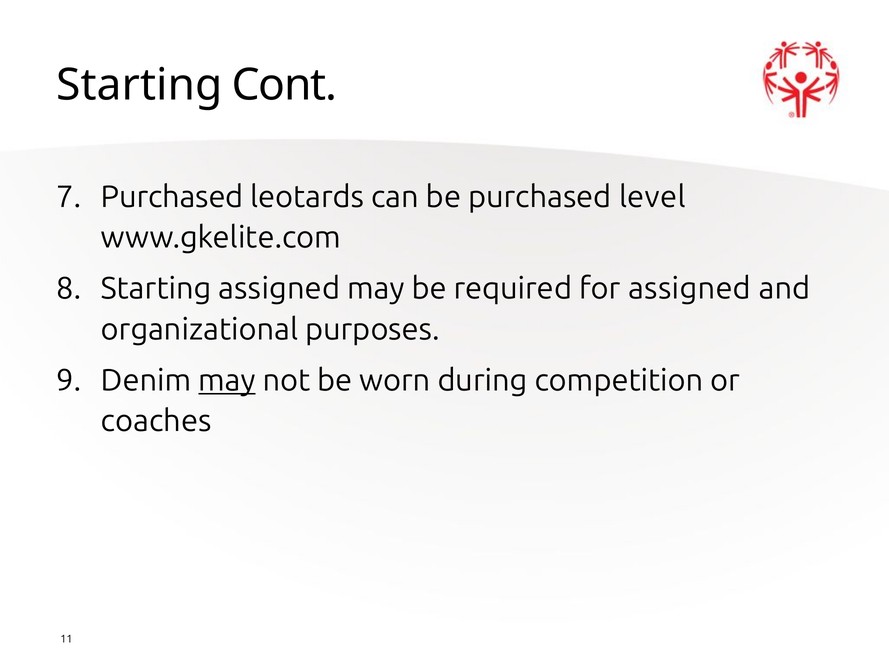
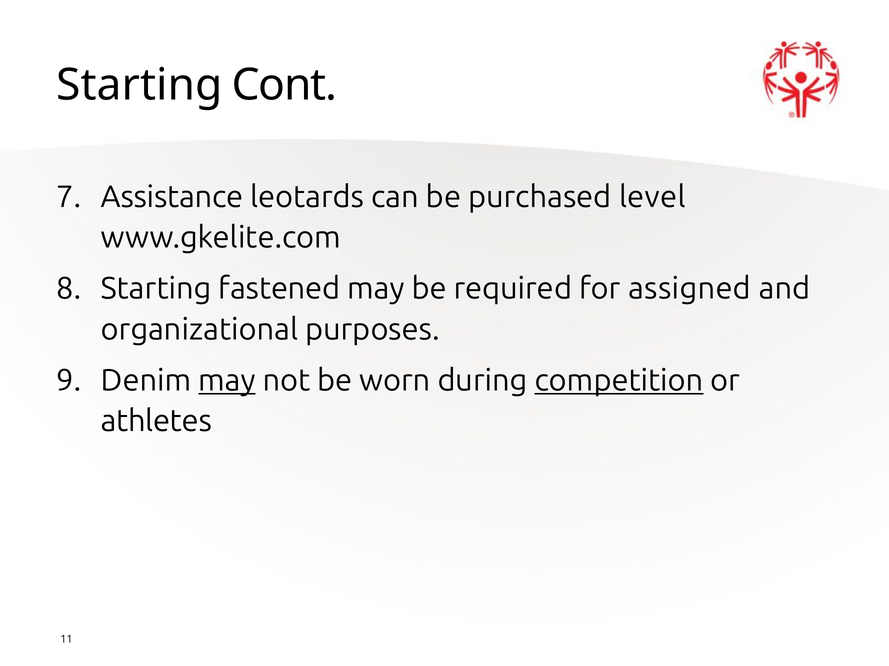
Purchased: Purchased -> Assistance (172, 197)
Starting assigned: assigned -> fastened (279, 289)
competition underline: none -> present (619, 381)
coaches: coaches -> athletes (156, 422)
